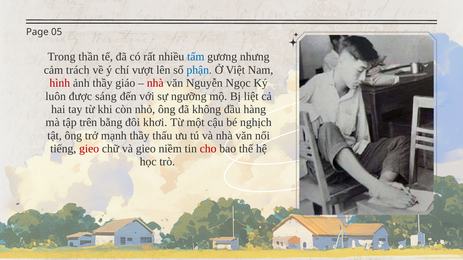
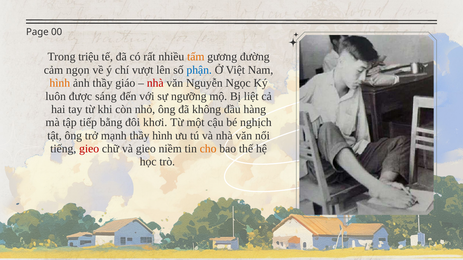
05: 05 -> 00 (57, 32)
thần: thần -> triệu (89, 57)
tấm colour: blue -> orange (196, 57)
nhưng: nhưng -> đường (255, 57)
trách: trách -> ngọn (78, 70)
hình colour: red -> orange (60, 83)
trên: trên -> tiếp (88, 123)
thầy thấu: thấu -> hình (162, 136)
cho colour: red -> orange (208, 149)
